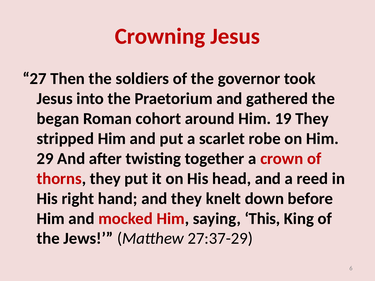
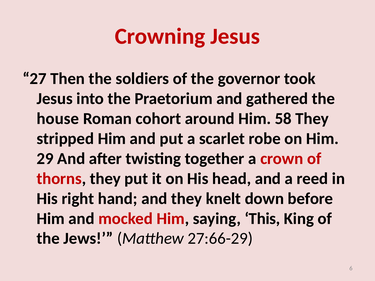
began: began -> house (58, 119)
19: 19 -> 58 (283, 119)
27:37-29: 27:37-29 -> 27:66-29 (220, 239)
